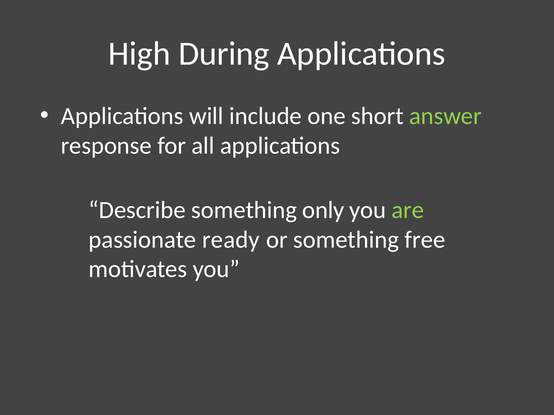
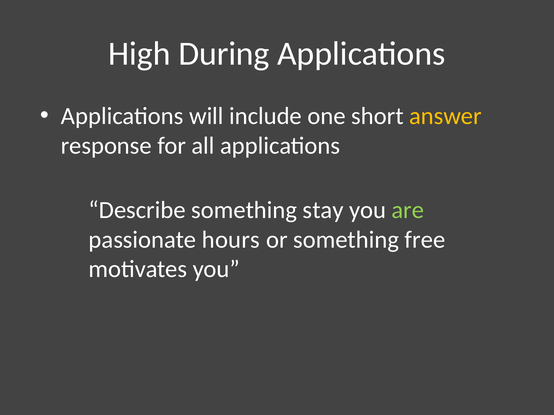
answer colour: light green -> yellow (445, 116)
only: only -> stay (323, 210)
ready: ready -> hours (231, 240)
